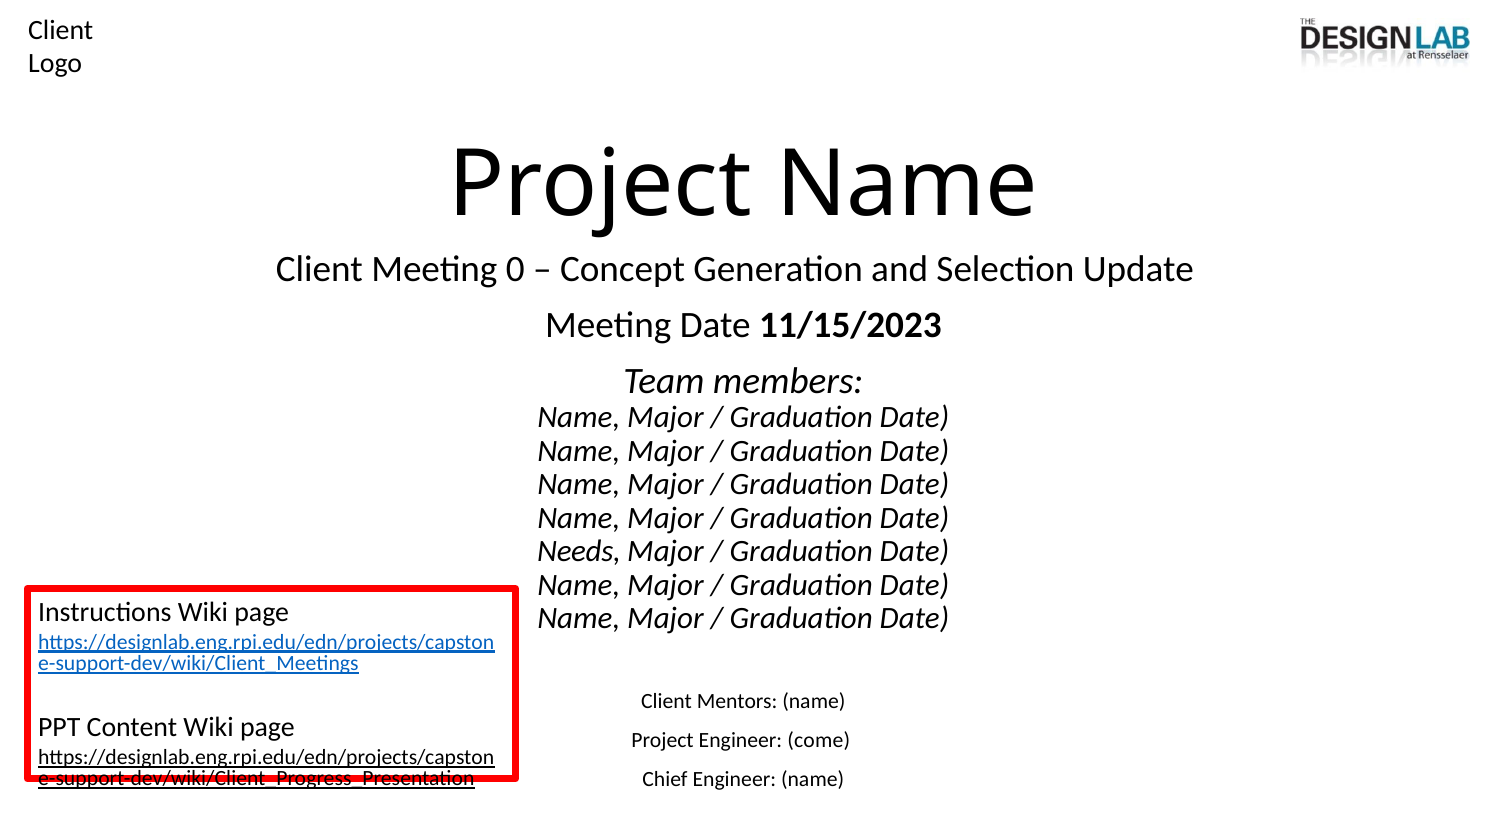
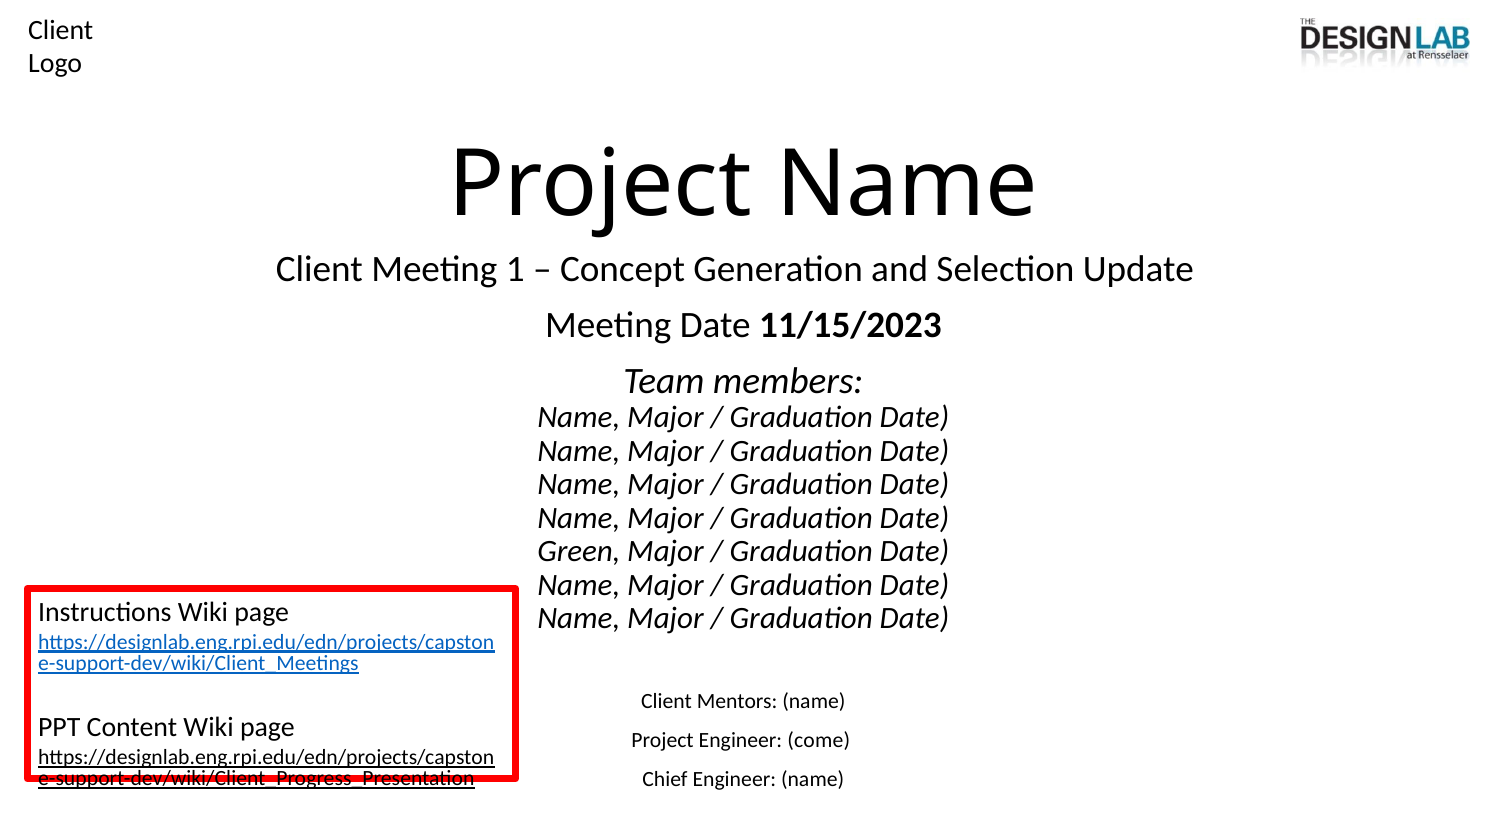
0: 0 -> 1 (515, 269)
Needs: Needs -> Green (579, 551)
